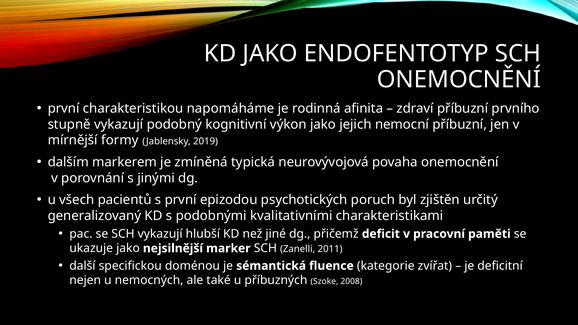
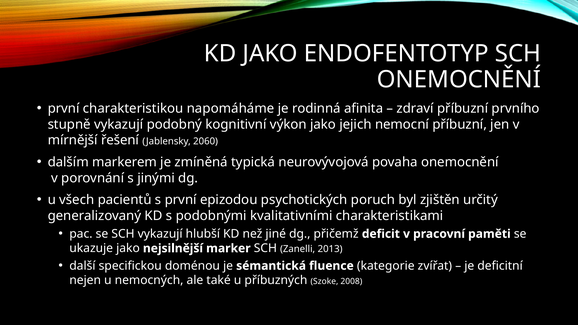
formy: formy -> řešení (120, 140)
2019: 2019 -> 2060 (206, 141)
2011: 2011 -> 2013 (330, 249)
